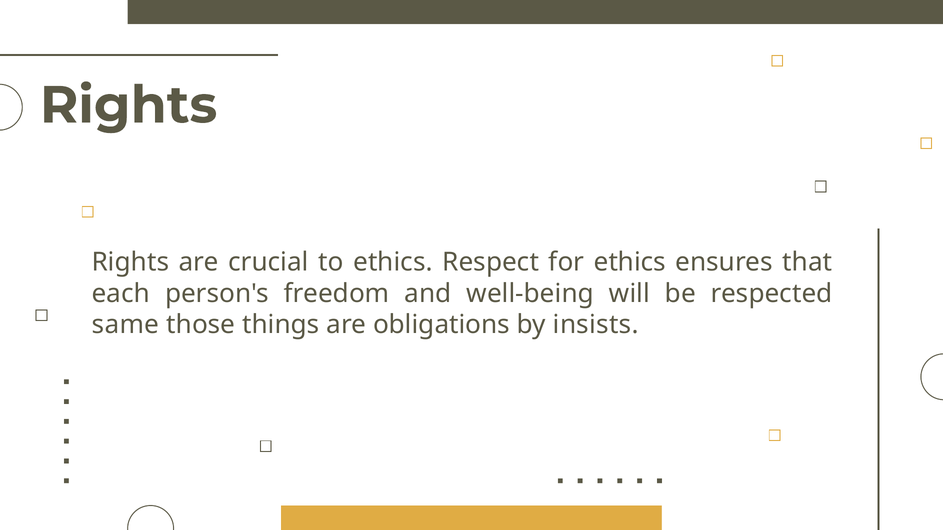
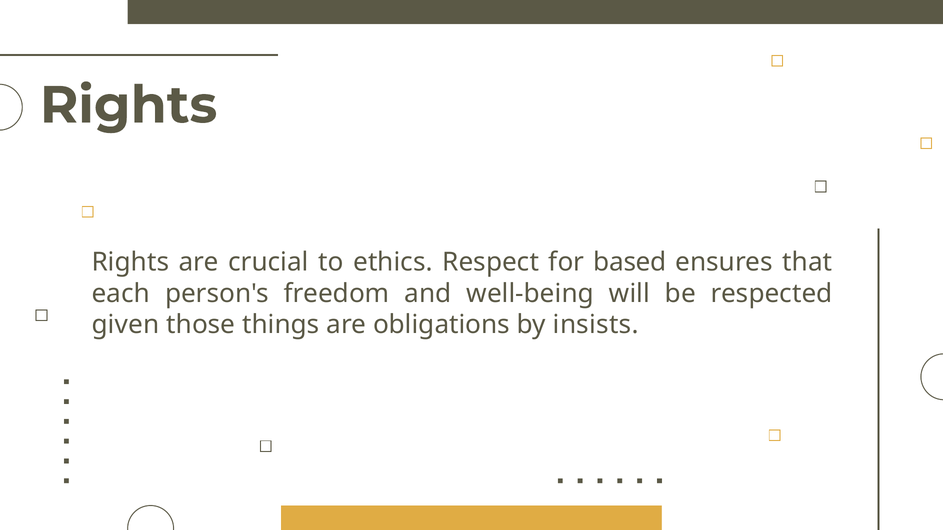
for ethics: ethics -> based (630, 262)
same: same -> given (126, 325)
